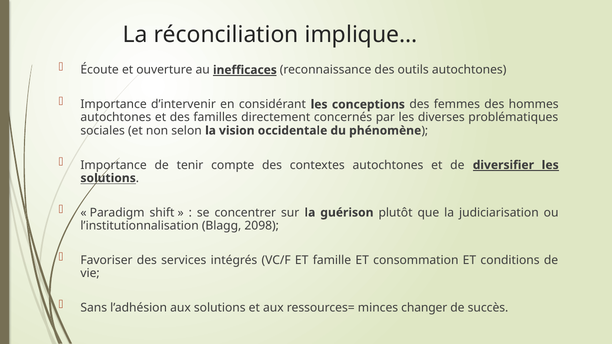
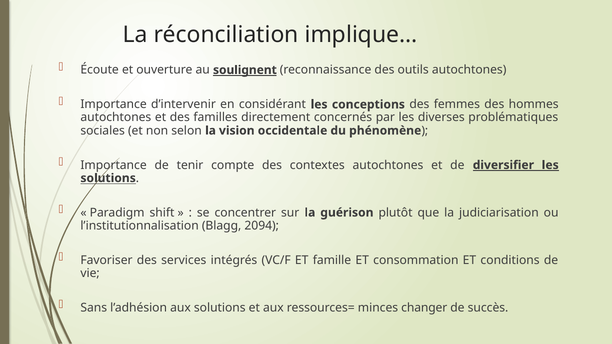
inefficaces: inefficaces -> soulignent (245, 70)
2098: 2098 -> 2094 (262, 226)
